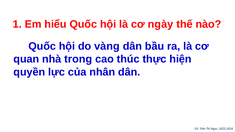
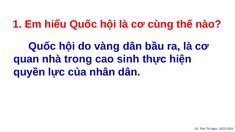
ngày: ngày -> cùng (161, 24)
thúc: thúc -> sinh (128, 59)
